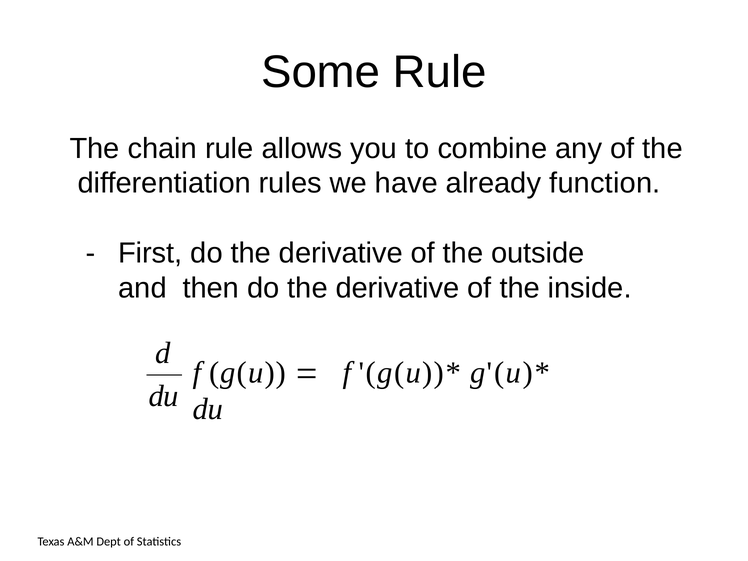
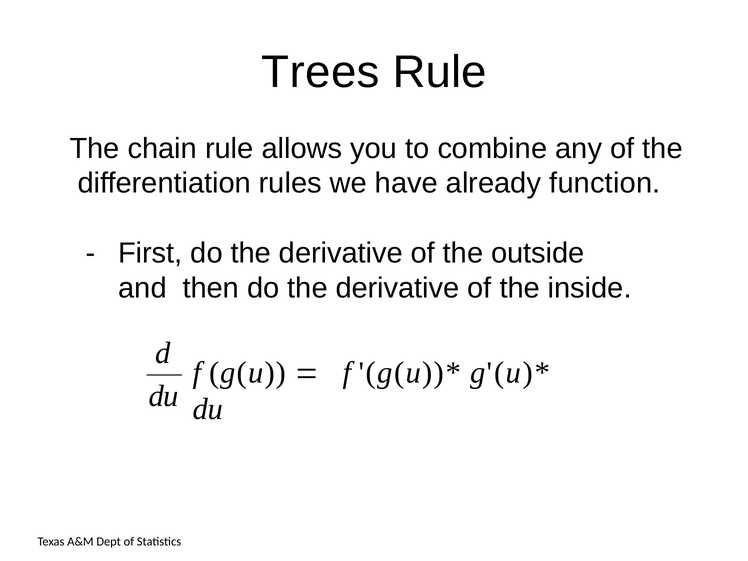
Some: Some -> Trees (320, 72)
